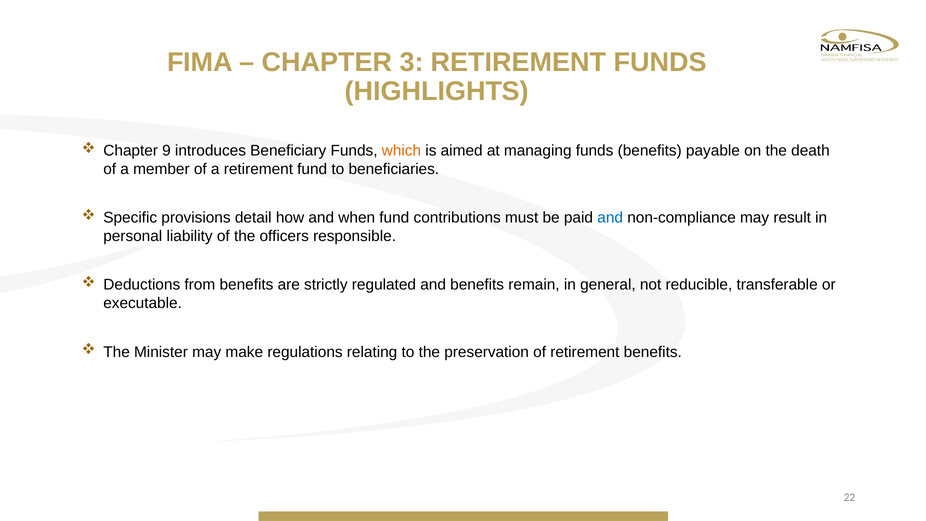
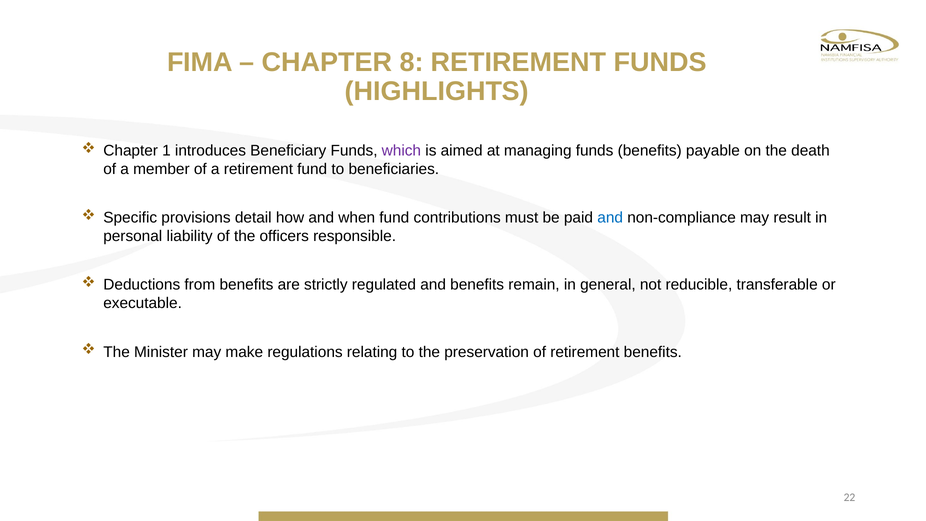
3: 3 -> 8 (412, 62)
9: 9 -> 1 (167, 150)
which colour: orange -> purple (401, 150)
